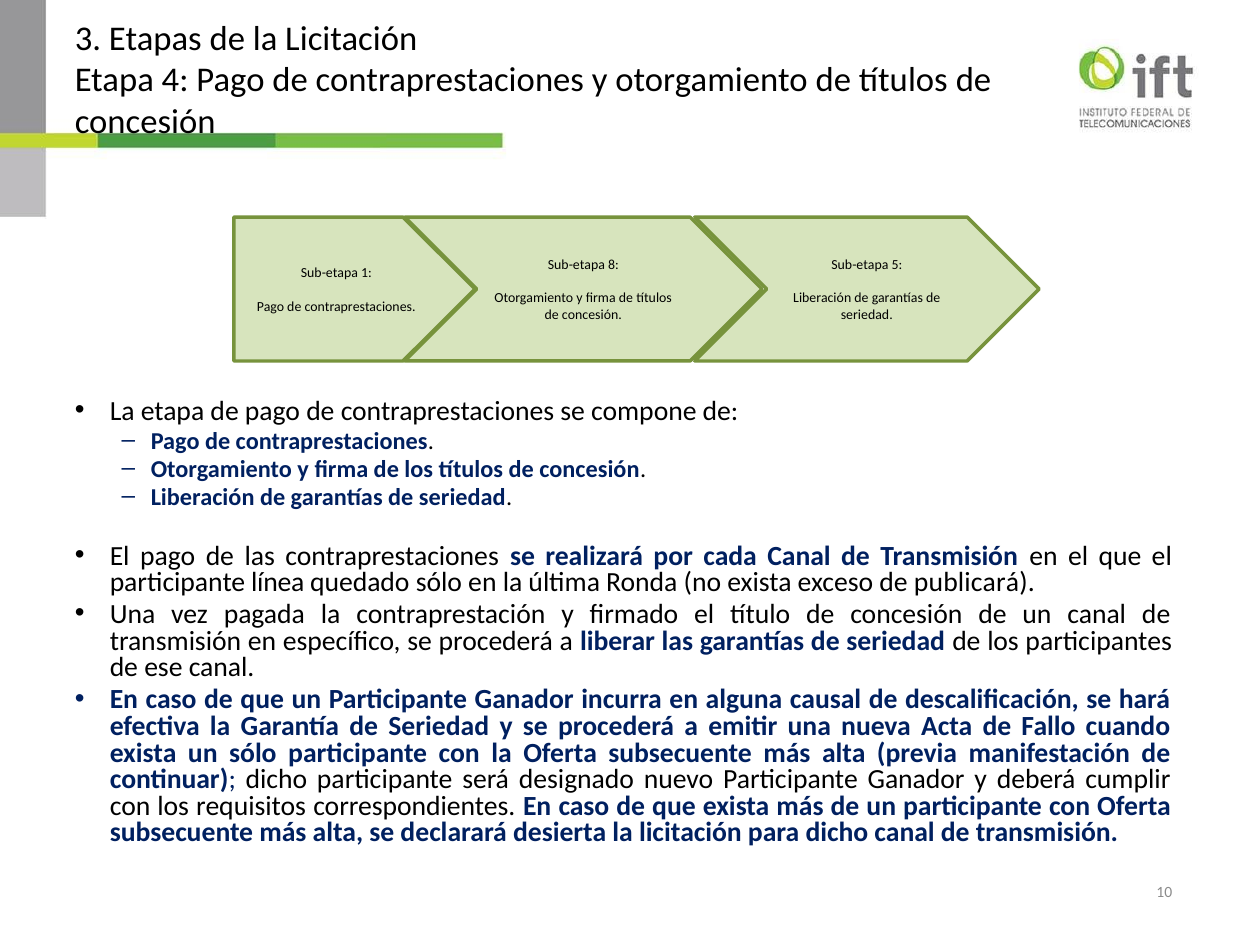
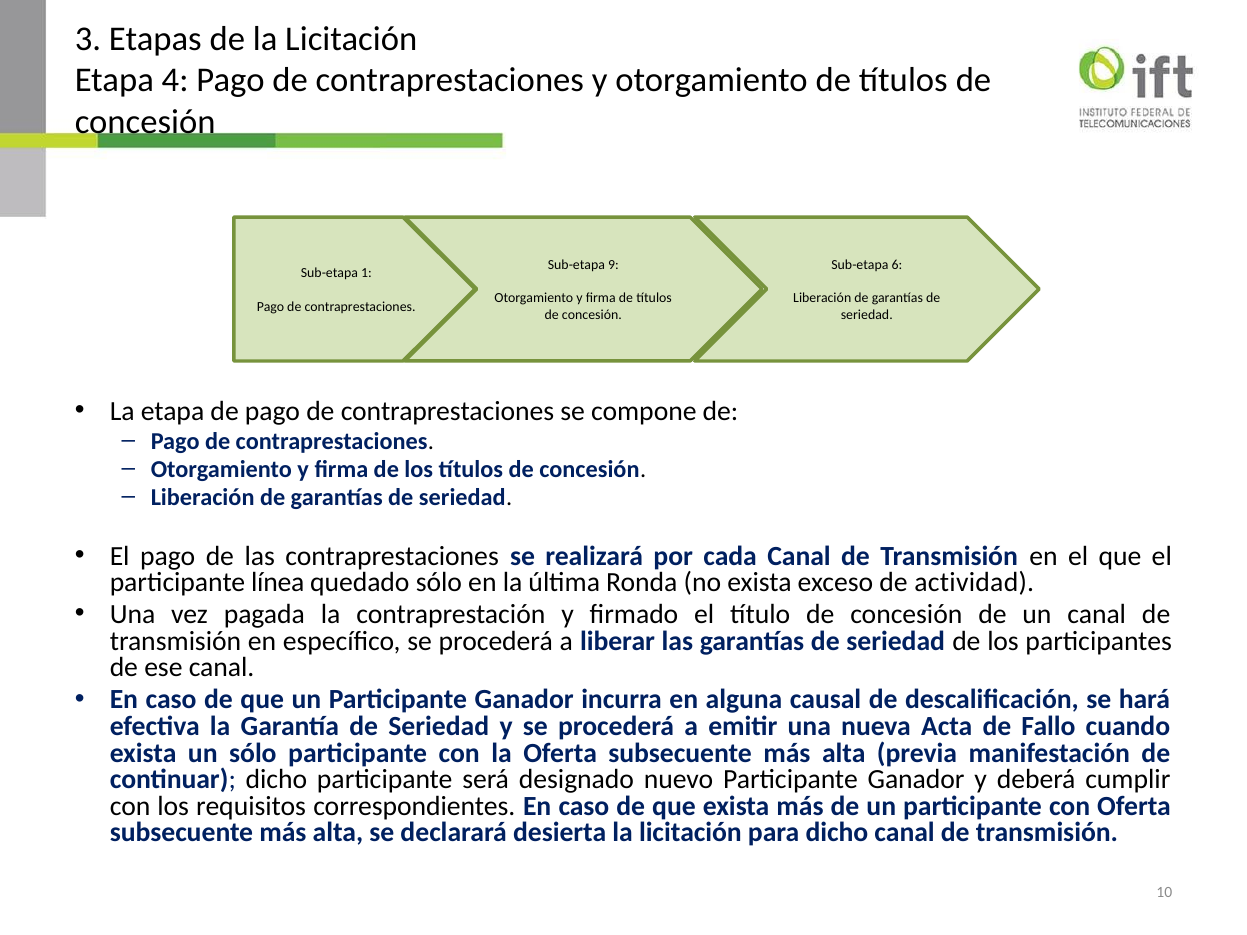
8: 8 -> 9 (613, 265)
5: 5 -> 6 (897, 265)
publicará: publicará -> actividad (974, 583)
